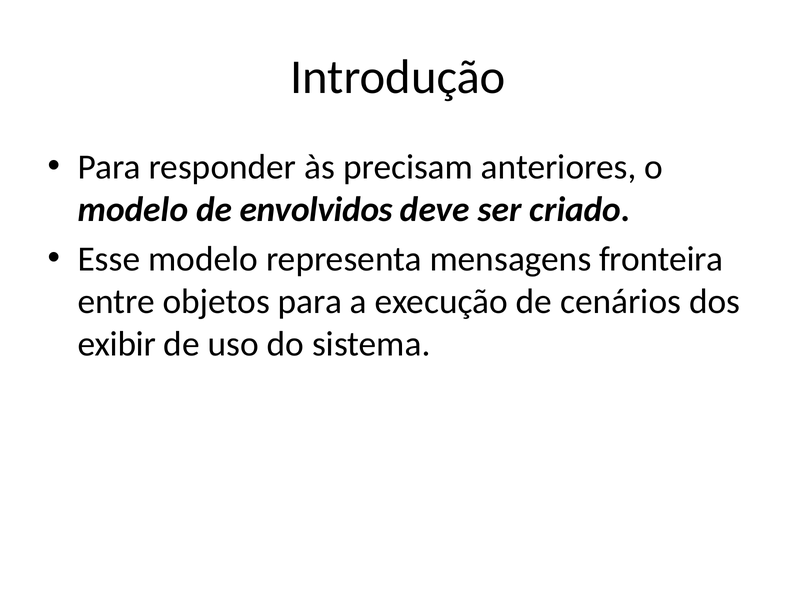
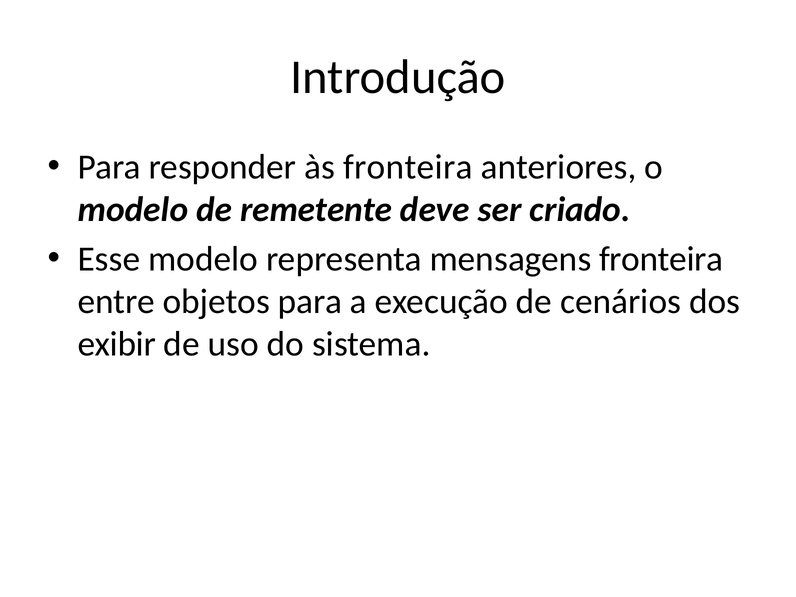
às precisam: precisam -> fronteira (408, 167)
envolvidos: envolvidos -> remetente (316, 210)
